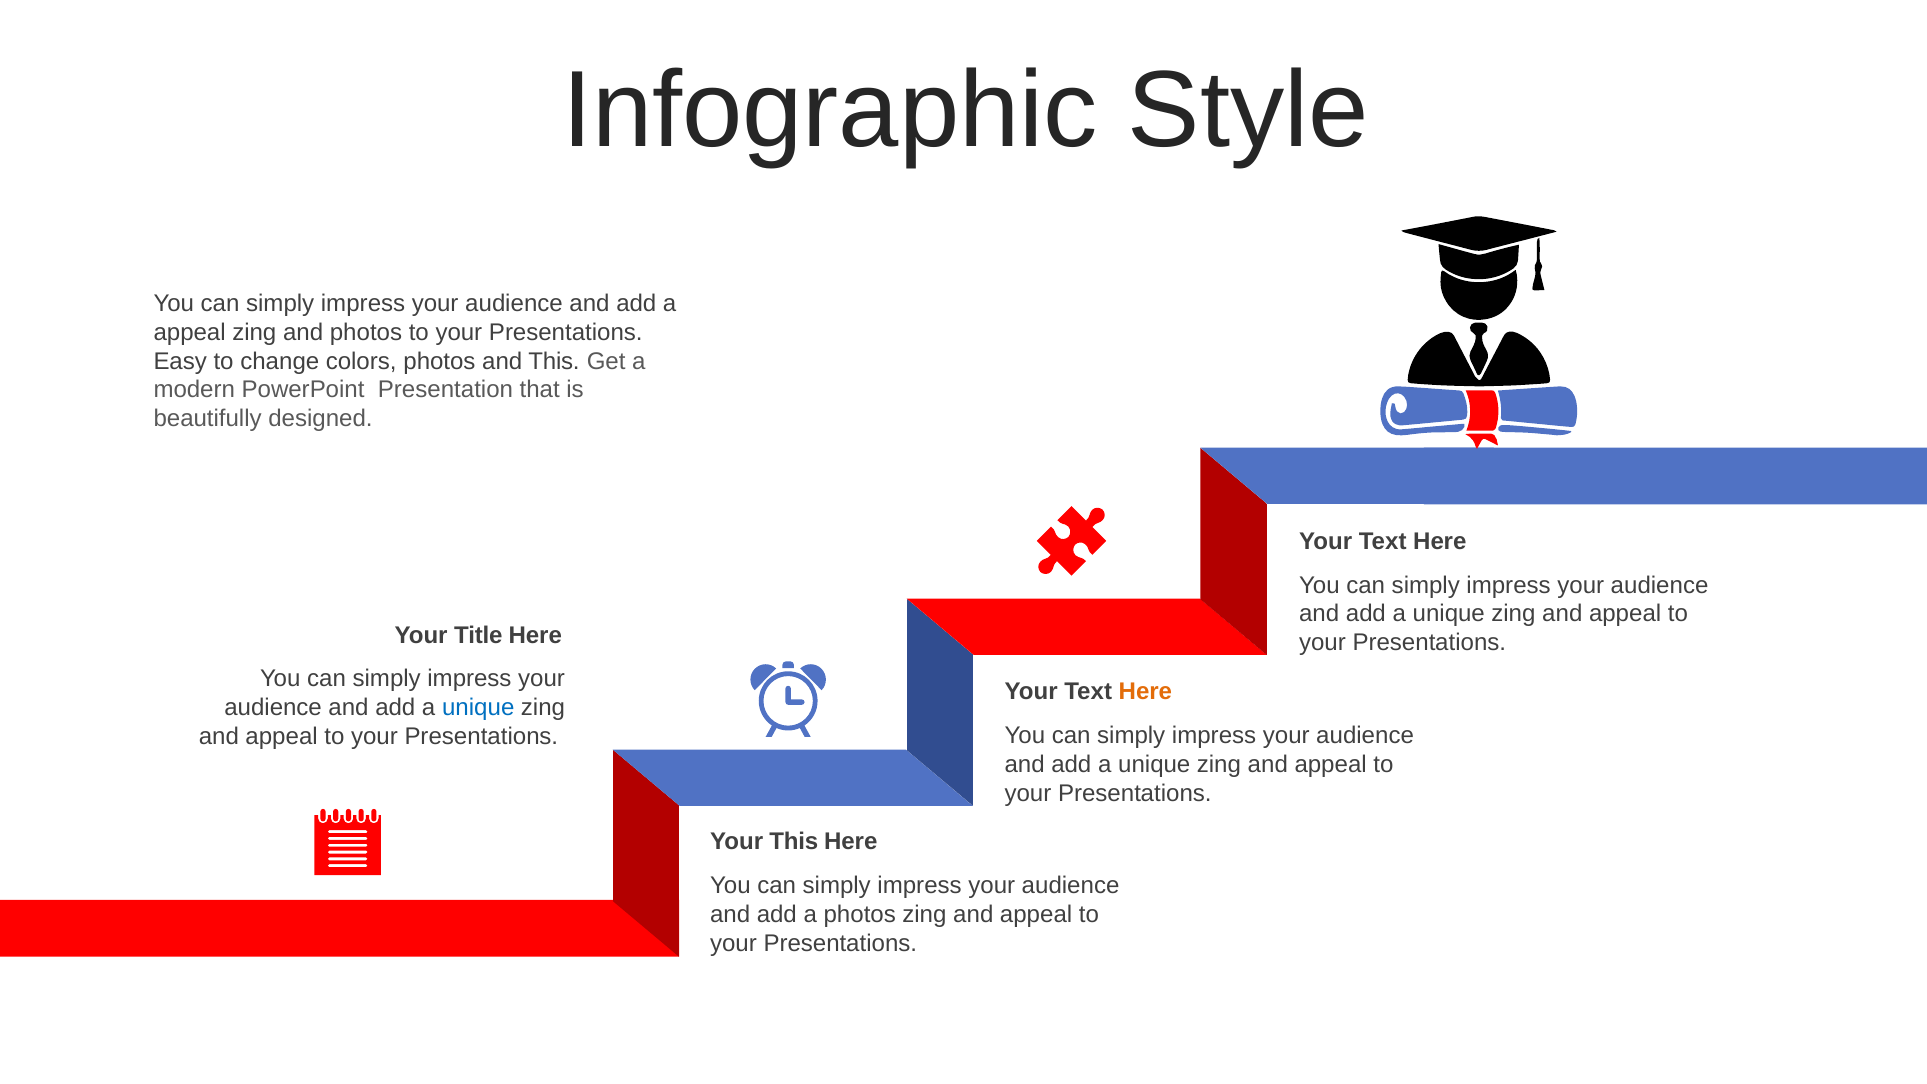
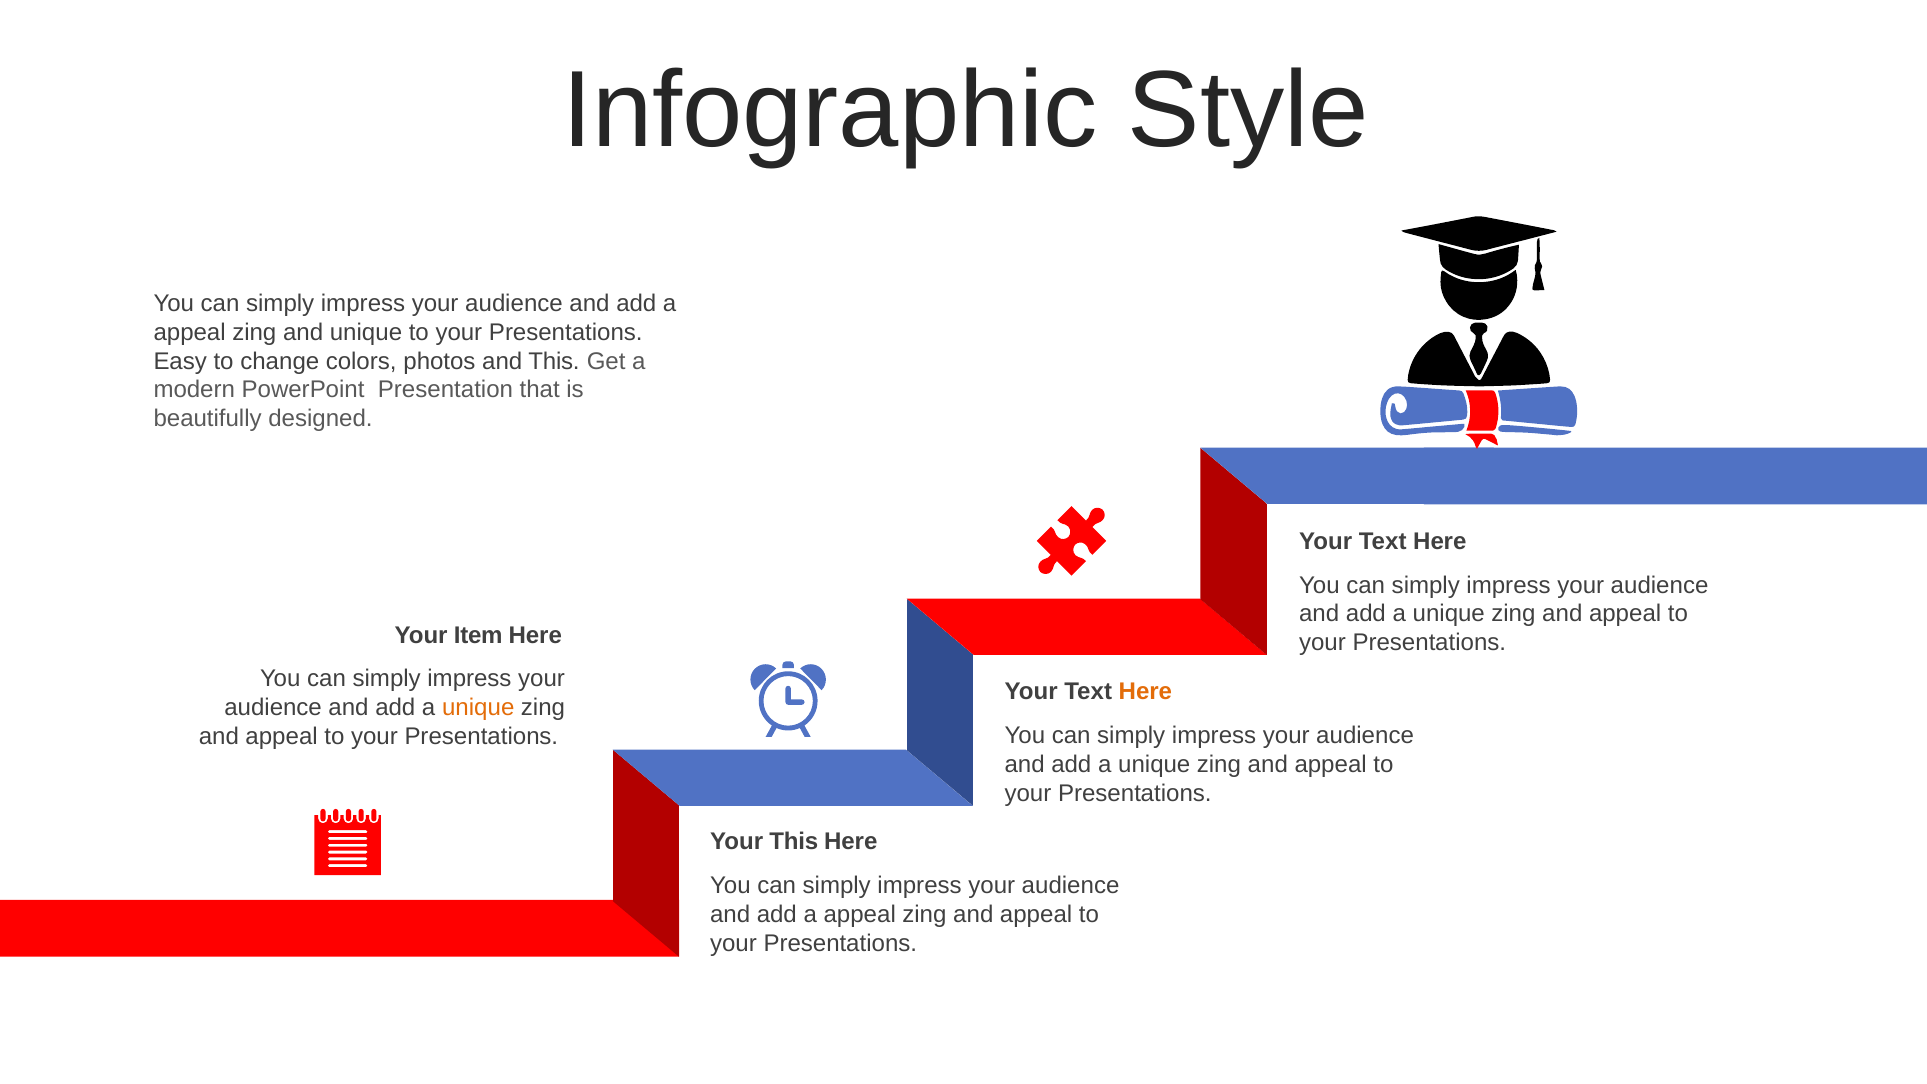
and photos: photos -> unique (366, 332)
Title: Title -> Item (478, 635)
unique colour: blue -> orange (478, 708)
photos: photos -> appeal (860, 915)
